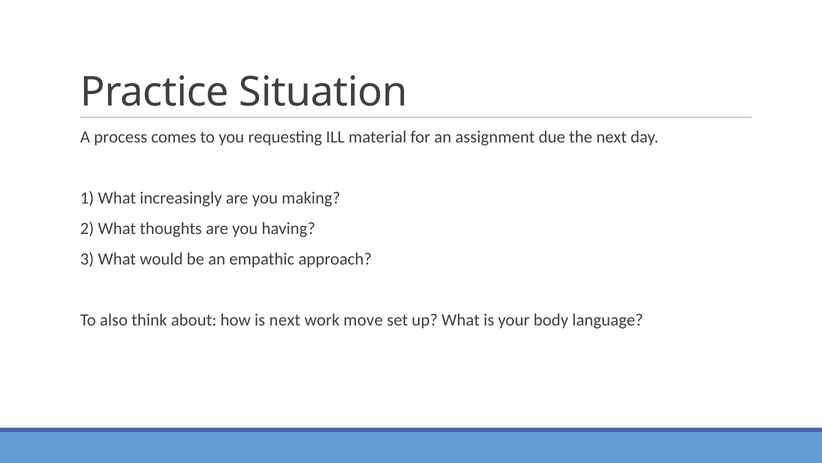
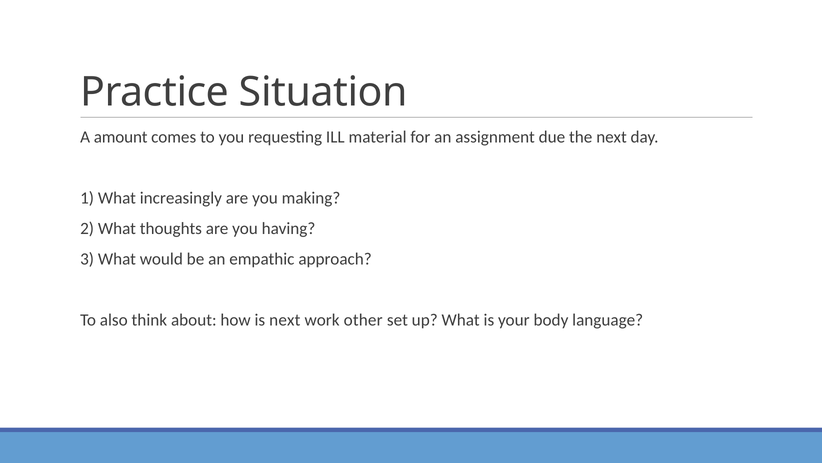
process: process -> amount (121, 137)
move: move -> other (363, 320)
